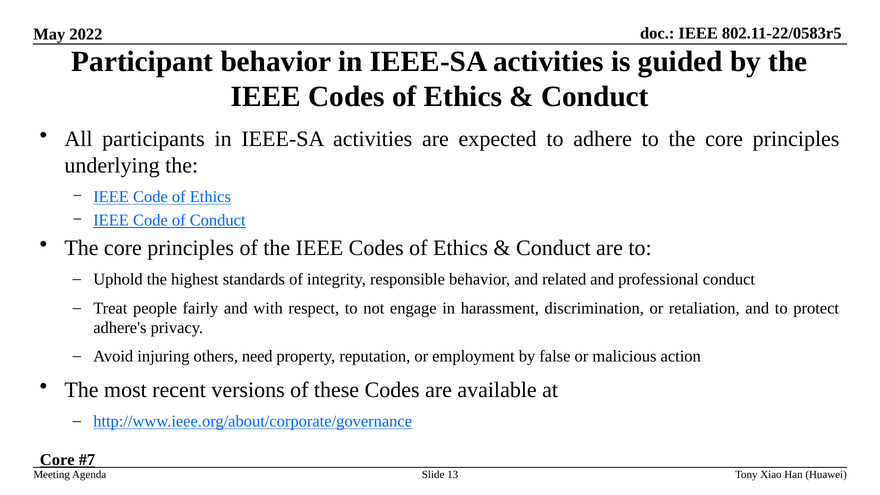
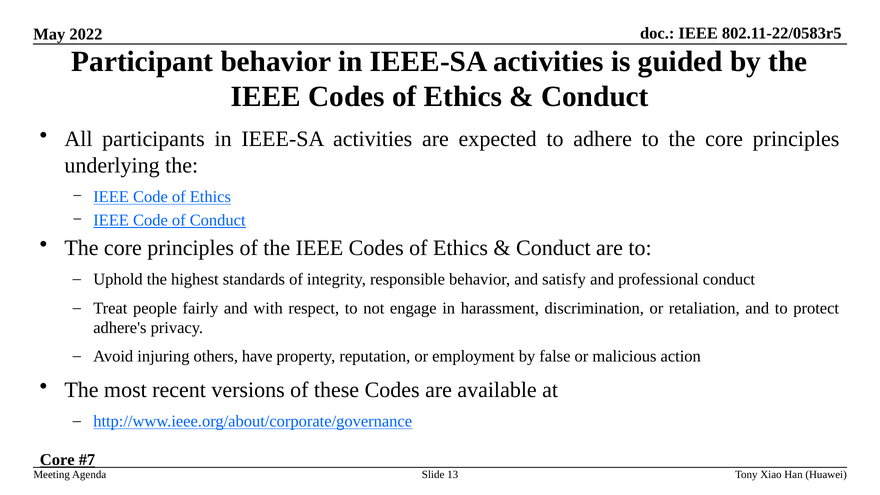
related: related -> satisfy (564, 279)
need: need -> have (257, 357)
